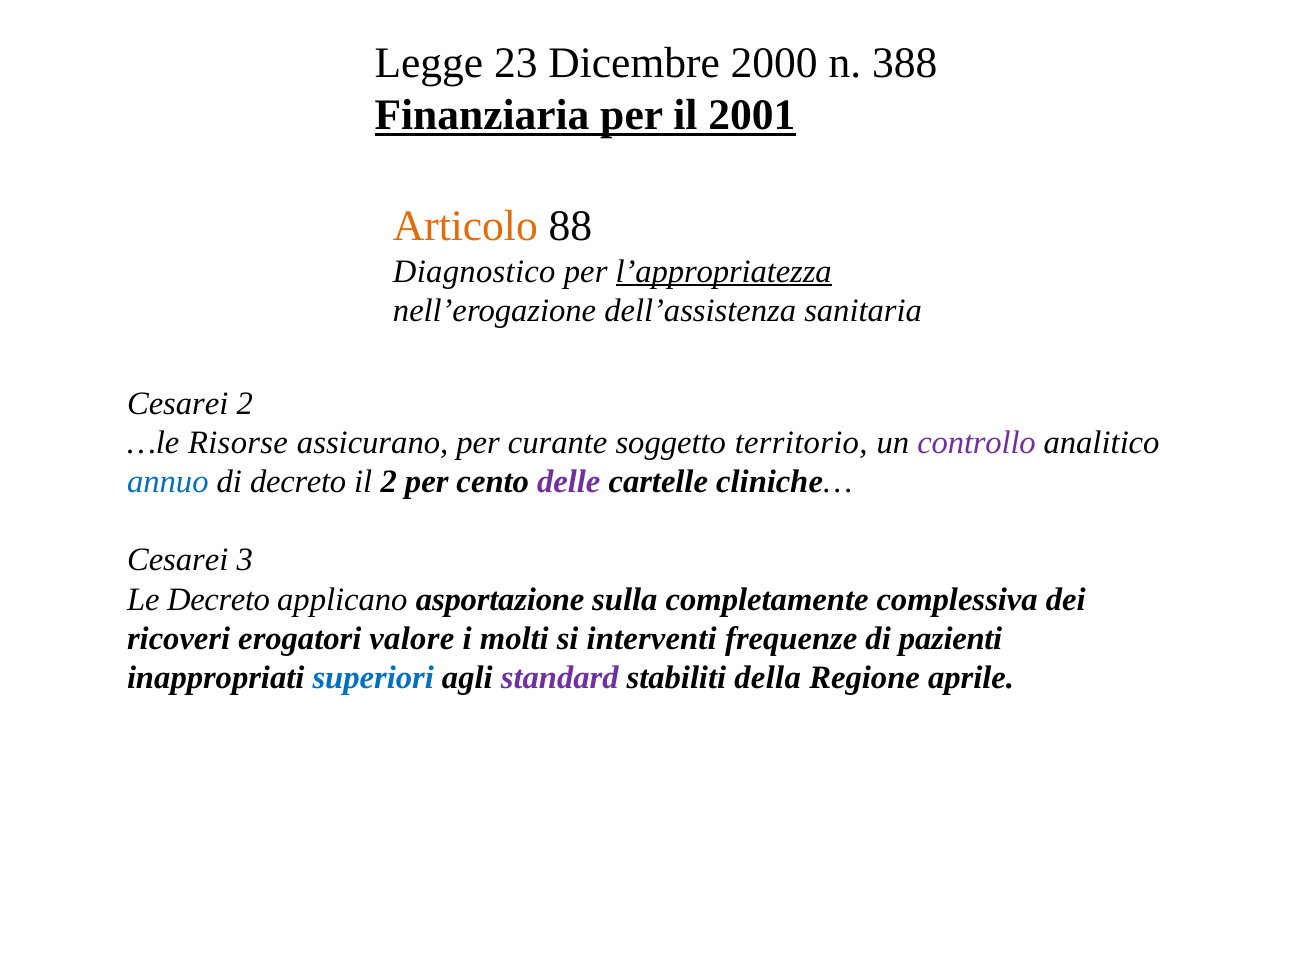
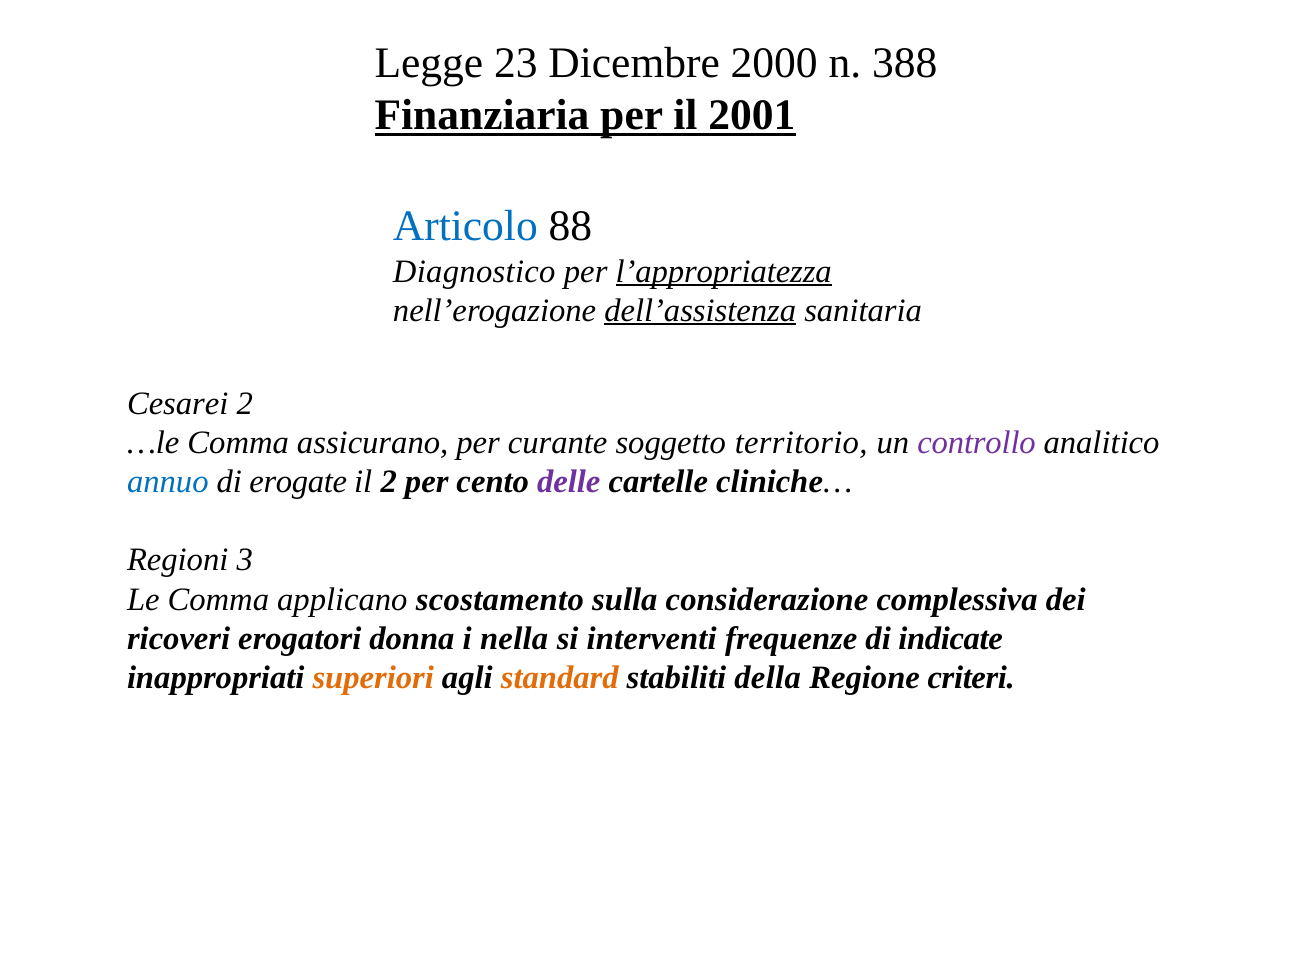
Articolo colour: orange -> blue (465, 226)
dell’assistenza underline: none -> present (700, 310)
…le Risorse: Risorse -> Comma (238, 443)
di decreto: decreto -> erogate (298, 482)
Cesarei: Cesarei -> Regioni (178, 560)
Le Decreto: Decreto -> Comma (218, 599)
asportazione: asportazione -> scostamento (500, 599)
completamente: completamente -> considerazione (767, 599)
valore: valore -> donna (412, 638)
molti: molti -> nella (514, 638)
pazienti: pazienti -> indicate (951, 638)
superiori colour: blue -> orange (373, 677)
standard colour: purple -> orange (560, 677)
aprile: aprile -> criteri (971, 677)
